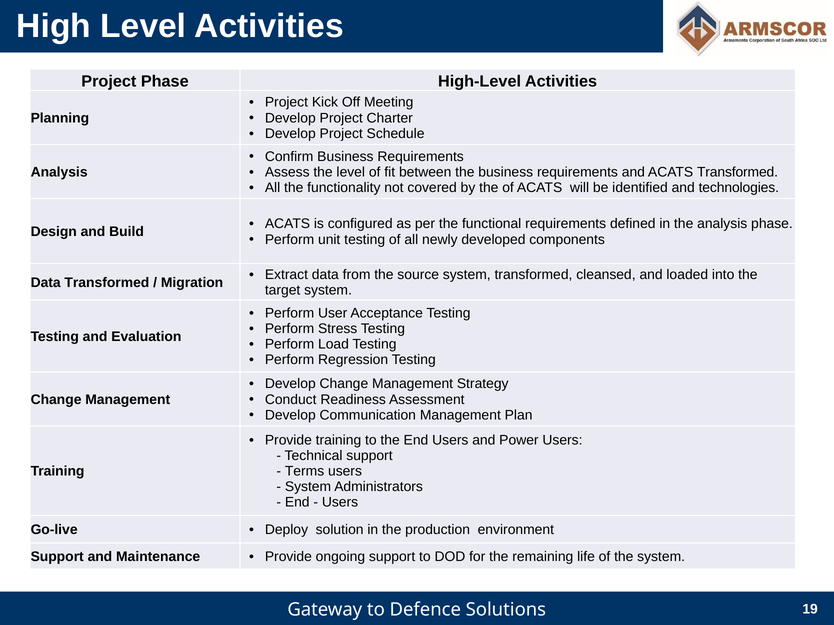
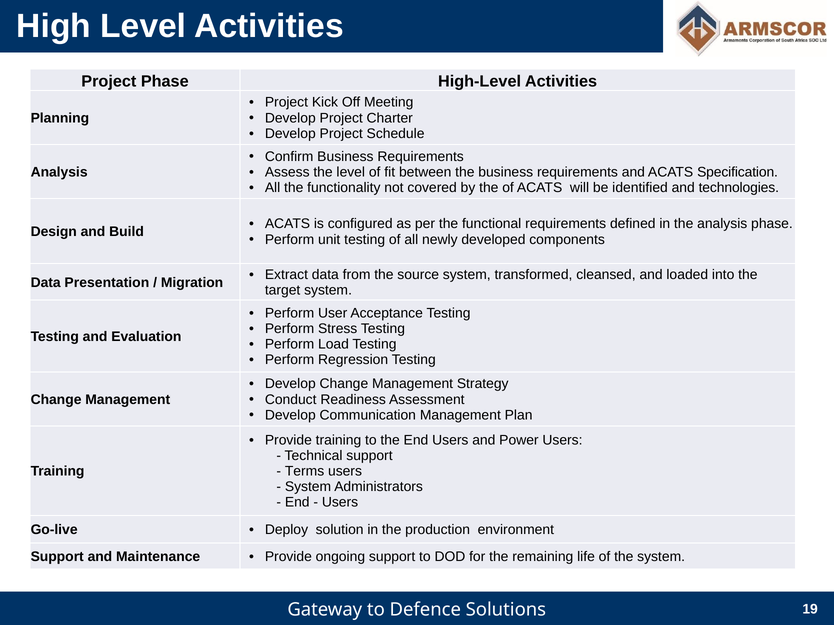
ACATS Transformed: Transformed -> Specification (738, 172)
Data Transformed: Transformed -> Presentation (107, 283)
